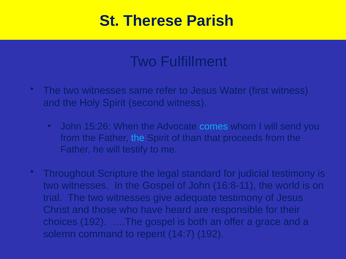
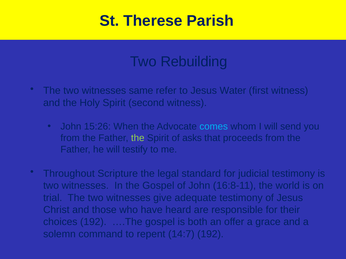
Fulfillment: Fulfillment -> Rebuilding (194, 62)
the colour: light blue -> light green (138, 138)
than: than -> asks (192, 138)
